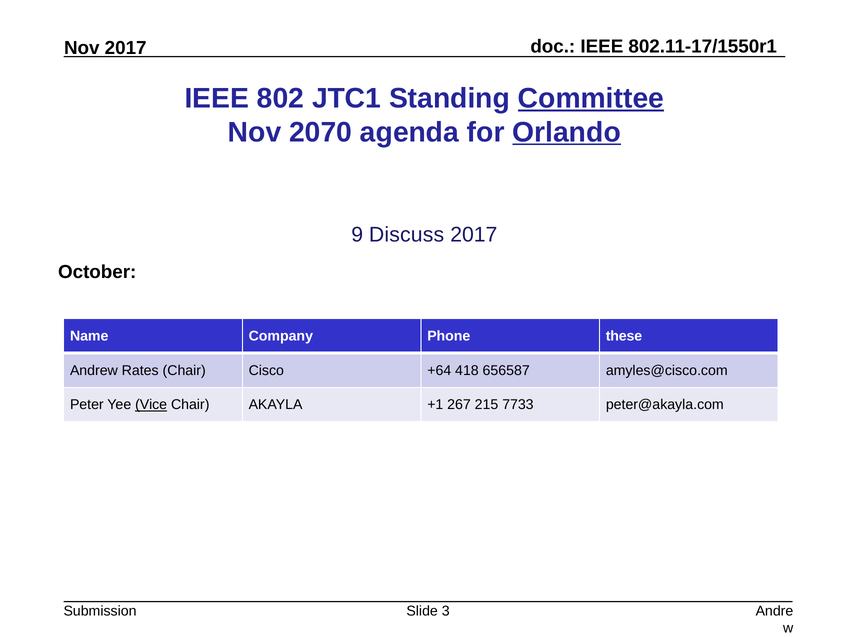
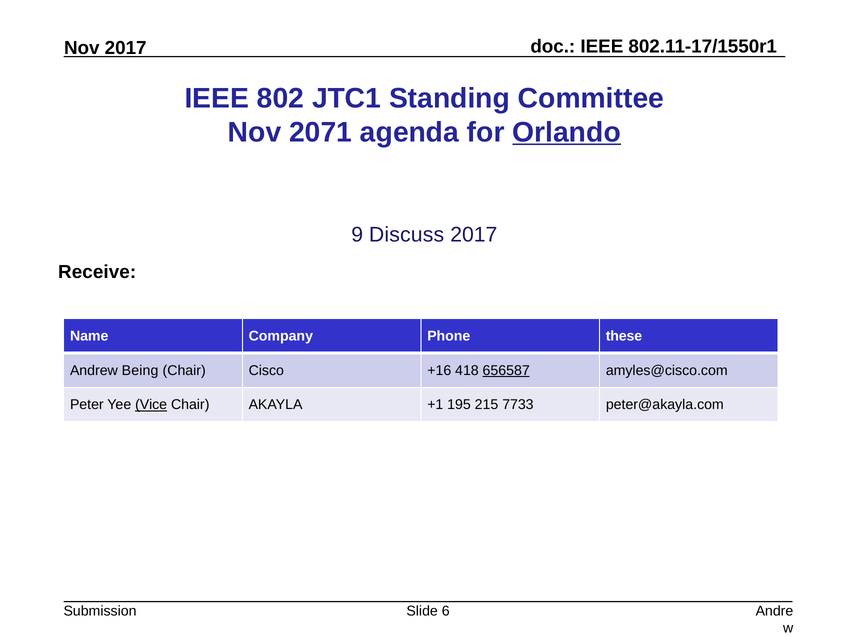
Committee underline: present -> none (591, 98)
2070: 2070 -> 2071 (321, 132)
October: October -> Receive (97, 272)
Rates: Rates -> Being (140, 370)
+64: +64 -> +16 (439, 370)
656587 underline: none -> present (506, 370)
267: 267 -> 195 (459, 405)
3: 3 -> 6 (446, 611)
